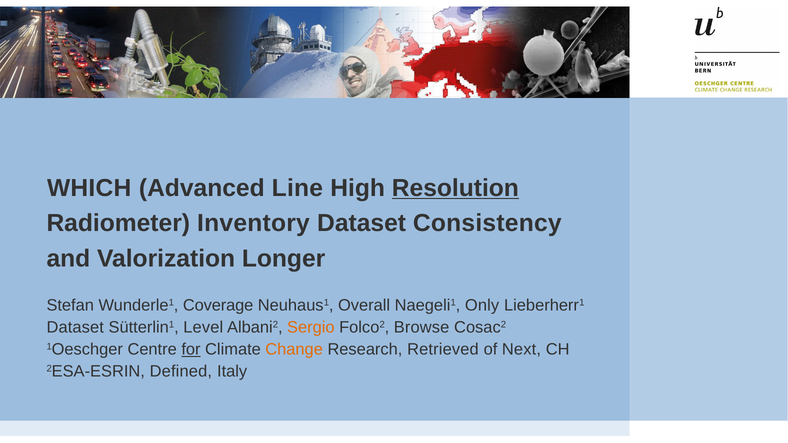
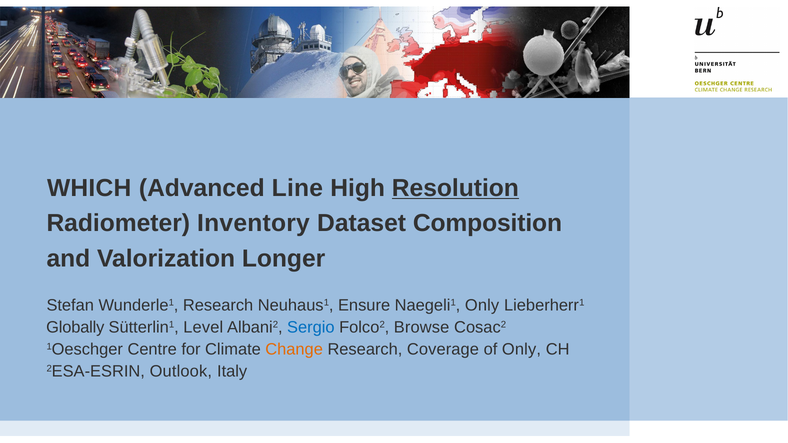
Consistency: Consistency -> Composition (487, 223)
Wunderle1 Coverage: Coverage -> Research (218, 306)
Overall: Overall -> Ensure (364, 306)
Dataset: Dataset -> Globally (75, 328)
Sergio colour: orange -> blue (311, 328)
for underline: present -> none (191, 350)
Retrieved: Retrieved -> Coverage (443, 350)
of Next: Next -> Only (521, 350)
Defined: Defined -> Outlook (181, 372)
